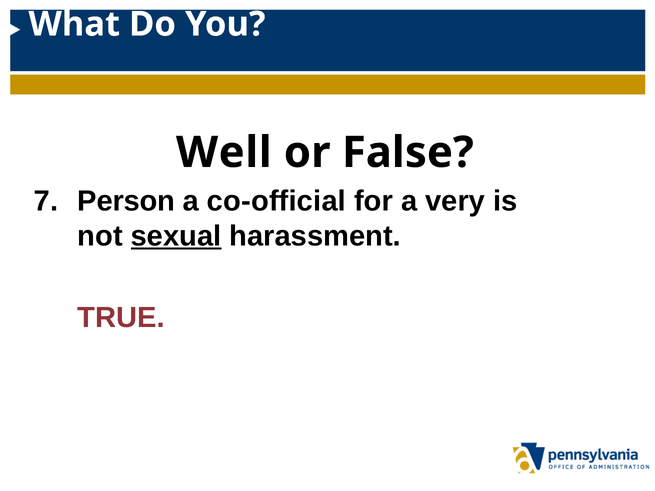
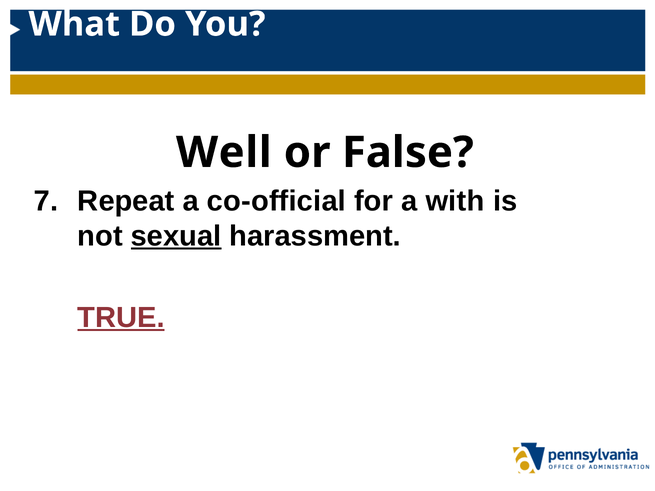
Person: Person -> Repeat (126, 201)
very: very -> with (455, 201)
TRUE underline: none -> present (121, 318)
